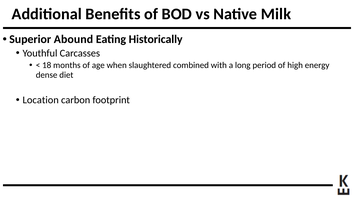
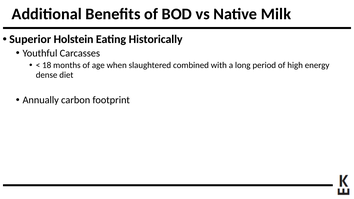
Abound: Abound -> Holstein (74, 39)
Location: Location -> Annually (41, 100)
